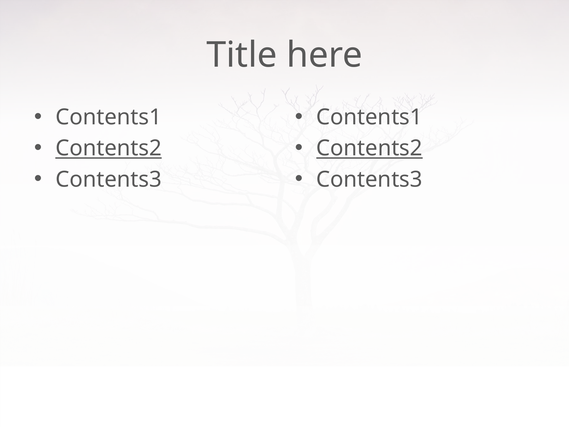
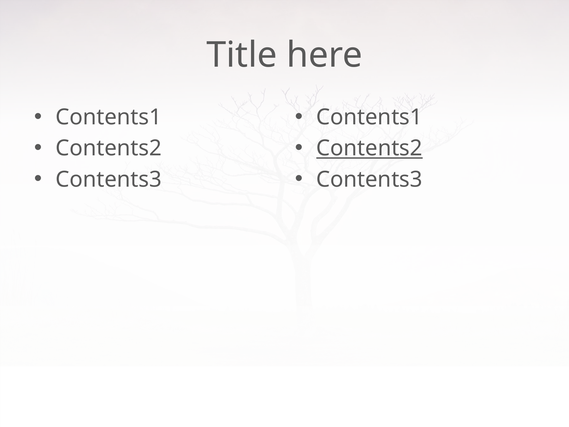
Contents2 underline: present -> none (109, 148)
